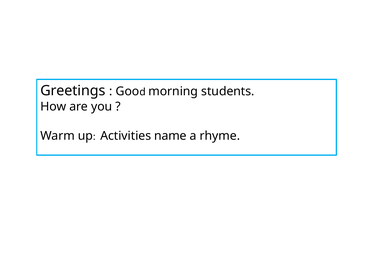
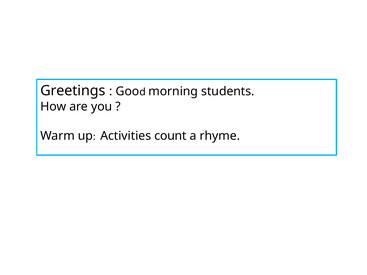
name: name -> count (170, 136)
